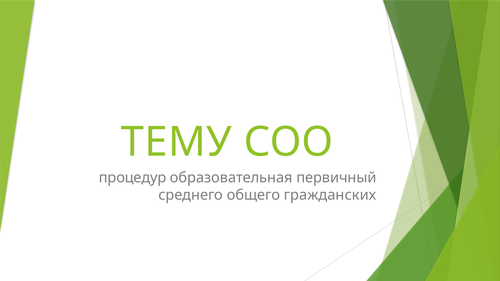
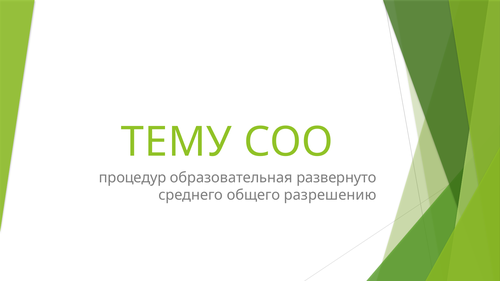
первичный: первичный -> развернуто (336, 178)
гражданских: гражданских -> разрешению (330, 195)
